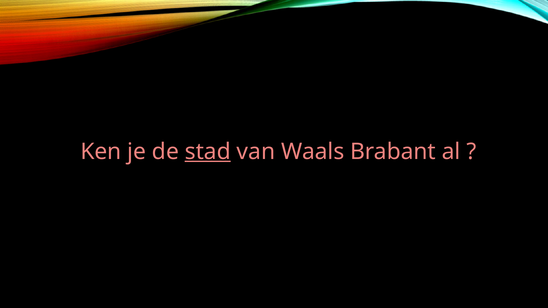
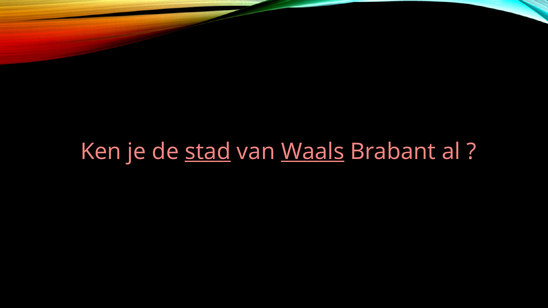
Waals underline: none -> present (313, 152)
